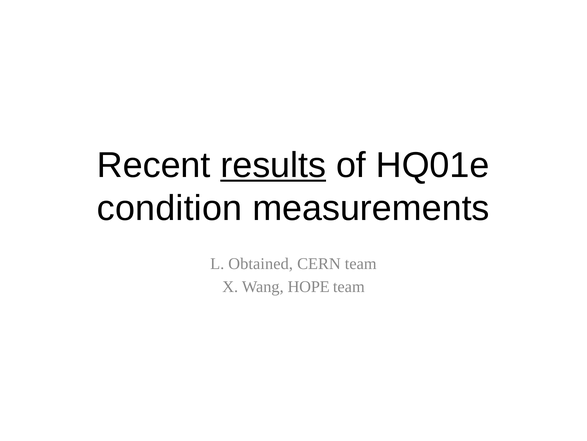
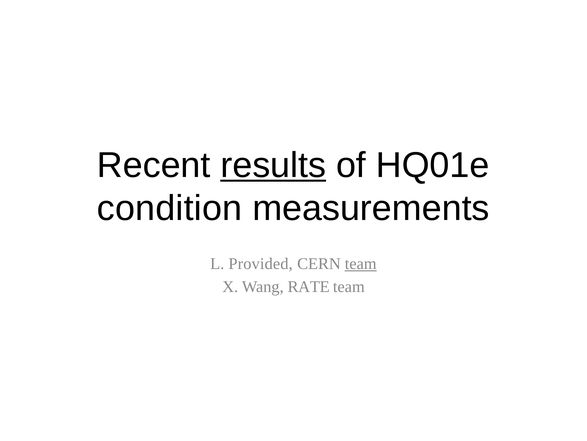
Obtained: Obtained -> Provided (261, 263)
team underline: none -> present (361, 263)
HOPE: HOPE -> RATE (309, 286)
